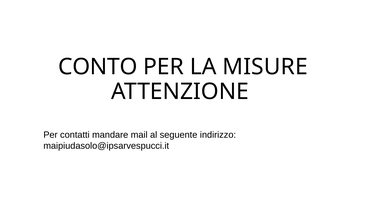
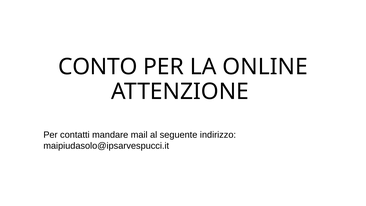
MISURE: MISURE -> ONLINE (265, 67)
